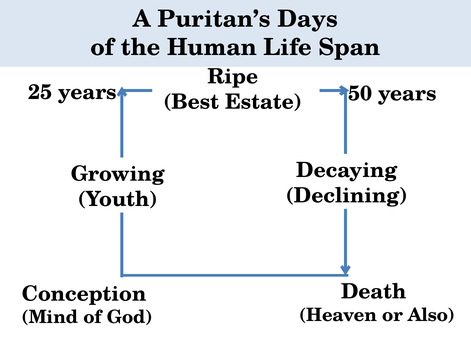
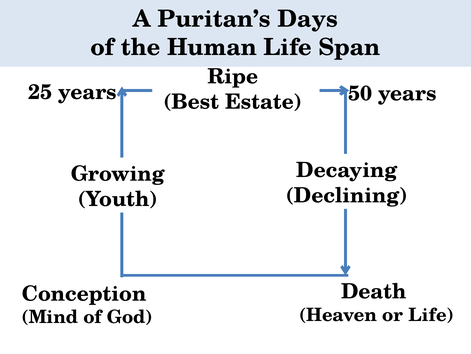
or Also: Also -> Life (431, 314)
